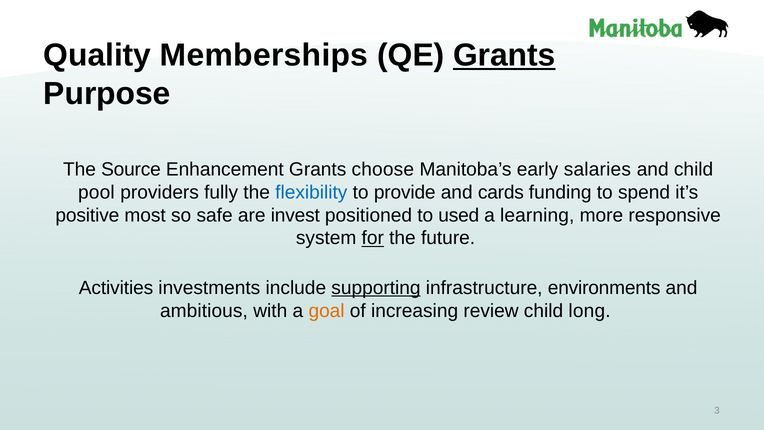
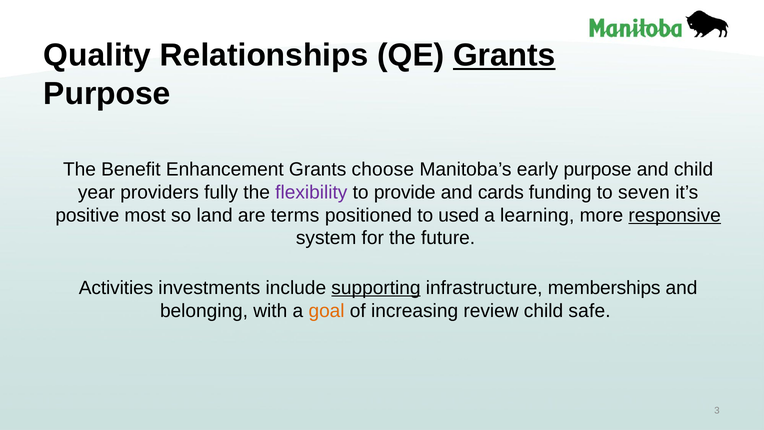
Memberships: Memberships -> Relationships (264, 55)
Source: Source -> Benefit (131, 169)
early salaries: salaries -> purpose (598, 169)
pool: pool -> year (97, 192)
flexibility colour: blue -> purple (311, 192)
spend: spend -> seven (644, 192)
safe: safe -> land (215, 215)
invest: invest -> terms (295, 215)
responsive underline: none -> present (675, 215)
for underline: present -> none (373, 238)
environments: environments -> memberships (604, 288)
ambitious: ambitious -> belonging (204, 311)
long: long -> safe (590, 311)
